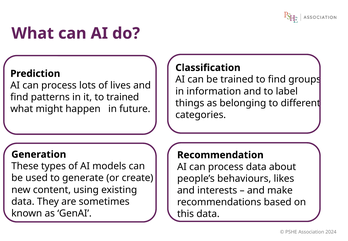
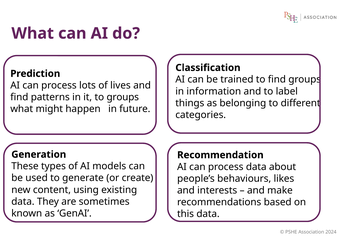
to trained: trained -> groups (123, 97)
